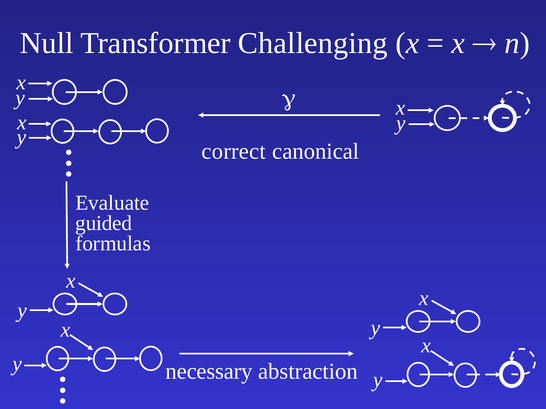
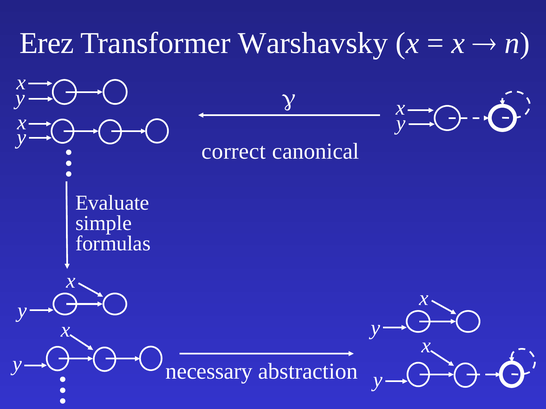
Null: Null -> Erez (47, 43)
Challenging: Challenging -> Warshavsky (313, 43)
guided: guided -> simple (104, 223)
